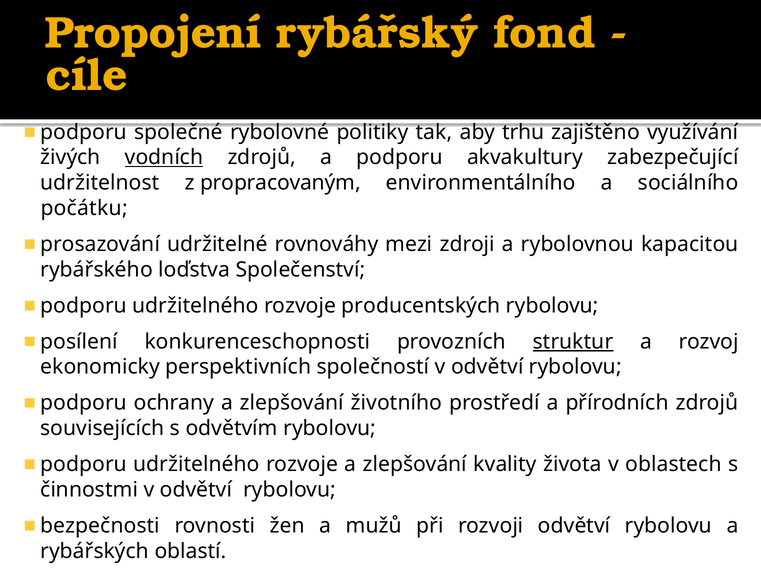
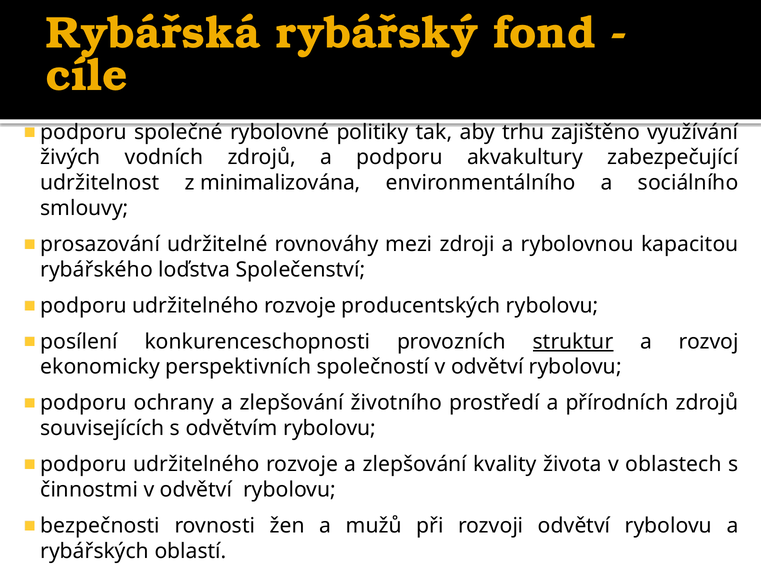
Propojení: Propojení -> Rybářská (153, 33)
vodních underline: present -> none (164, 157)
propracovaným: propracovaným -> minimalizována (280, 183)
počátku: počátku -> smlouvy (84, 208)
